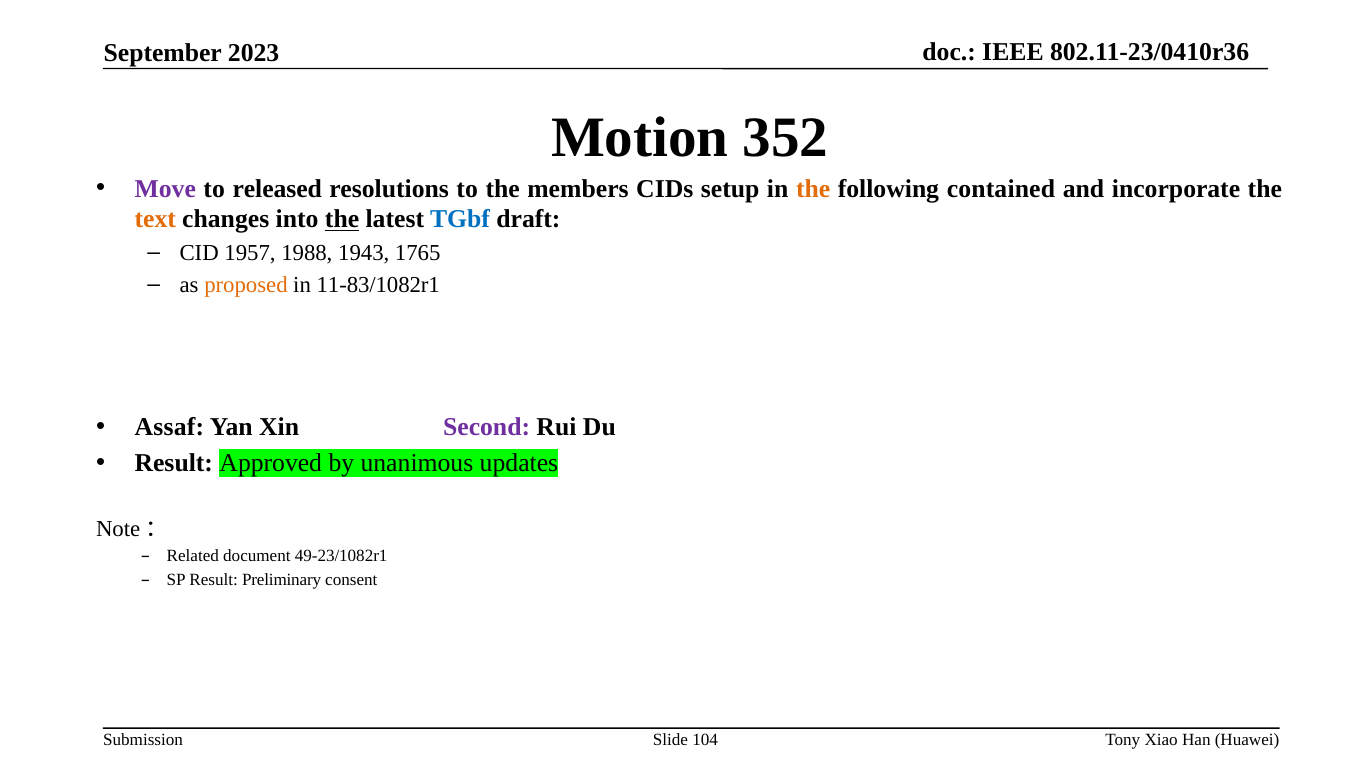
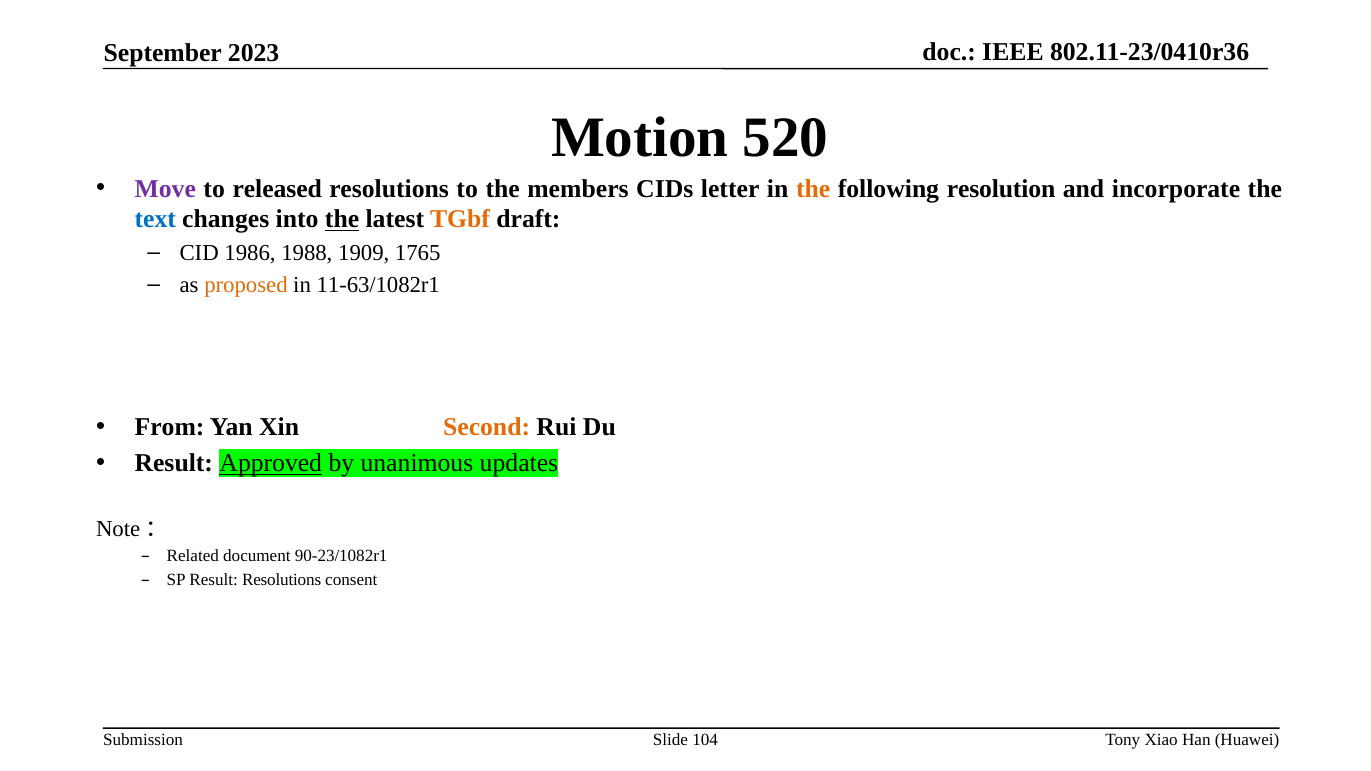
352: 352 -> 520 (785, 138)
setup: setup -> letter (730, 189)
contained: contained -> resolution (1001, 189)
text colour: orange -> blue (155, 219)
TGbf colour: blue -> orange (460, 219)
1957: 1957 -> 1986 (250, 253)
1943: 1943 -> 1909 (364, 253)
11-83/1082r1: 11-83/1082r1 -> 11-63/1082r1 (378, 285)
Assaf: Assaf -> From (170, 427)
Second colour: purple -> orange (487, 427)
Approved underline: none -> present (271, 463)
49-23/1082r1: 49-23/1082r1 -> 90-23/1082r1 (341, 556)
Result Preliminary: Preliminary -> Resolutions (282, 580)
